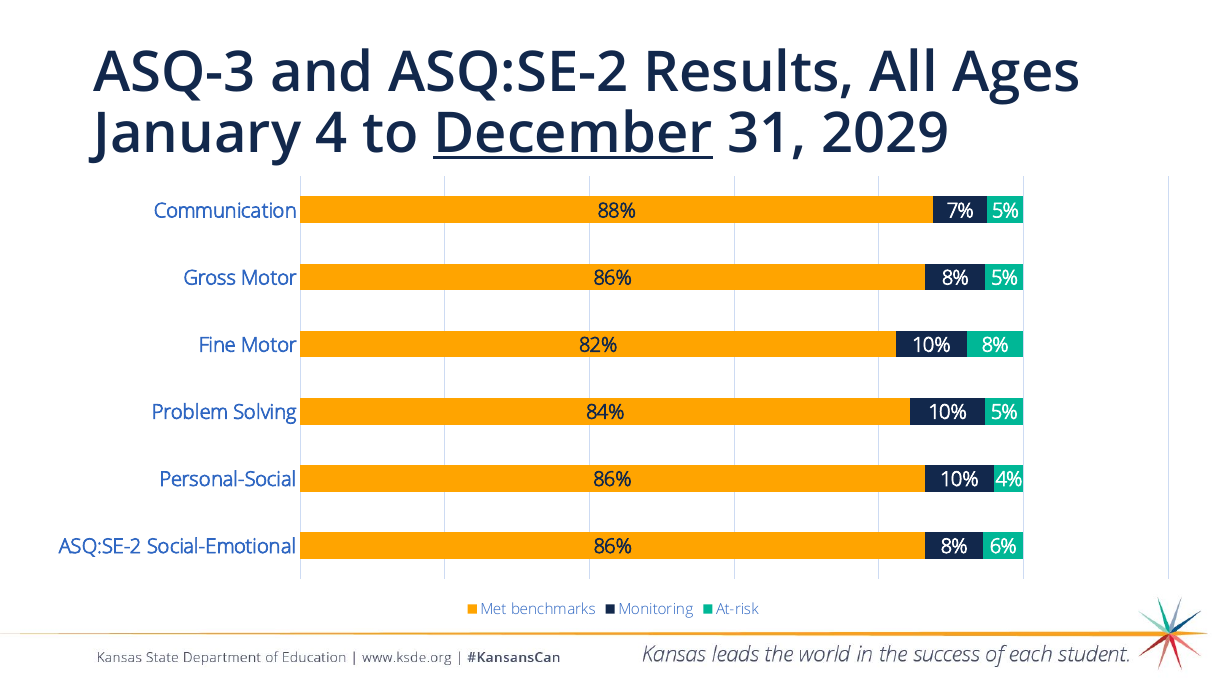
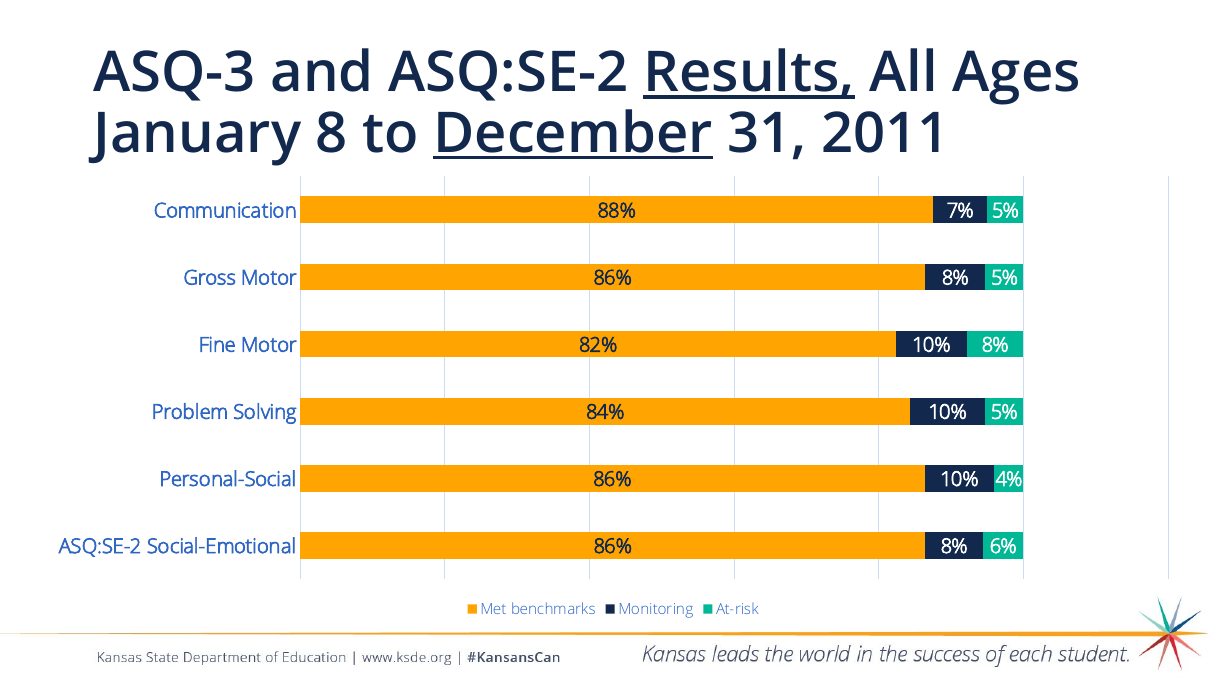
Results underline: none -> present (749, 73)
4: 4 -> 8 (332, 134)
2029: 2029 -> 2011 (885, 134)
